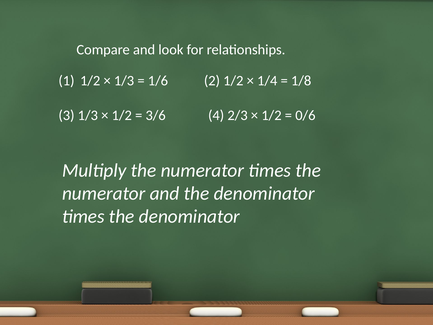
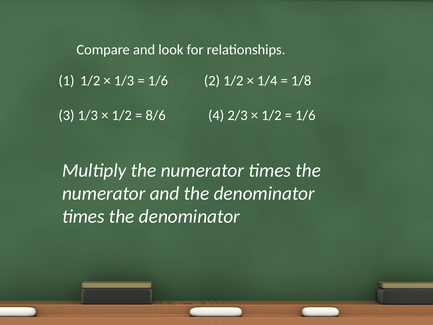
3/6: 3/6 -> 8/6 (156, 115)
0/6: 0/6 -> 1/6 (305, 115)
